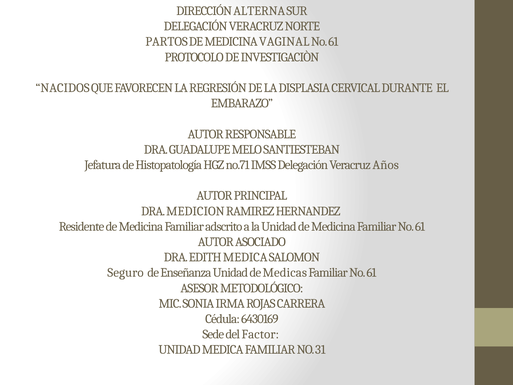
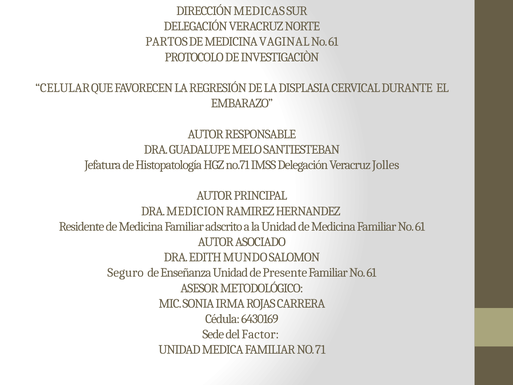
ALTERNA: ALTERNA -> MEDICAS (259, 11)
NACIDOS: NACIDOS -> CELULAR (63, 88)
Años: Años -> Jolles (386, 165)
EDITH MEDICA: MEDICA -> MUNDO (245, 257)
Medicas: Medicas -> Presente (285, 273)
31: 31 -> 71 (320, 349)
